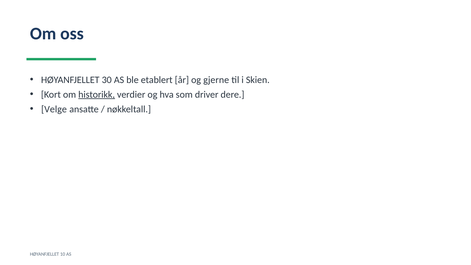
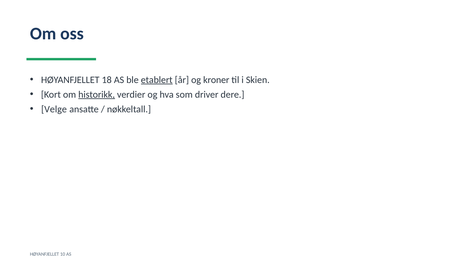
30: 30 -> 18 (107, 80)
etablert underline: none -> present (157, 80)
gjerne: gjerne -> kroner (216, 80)
